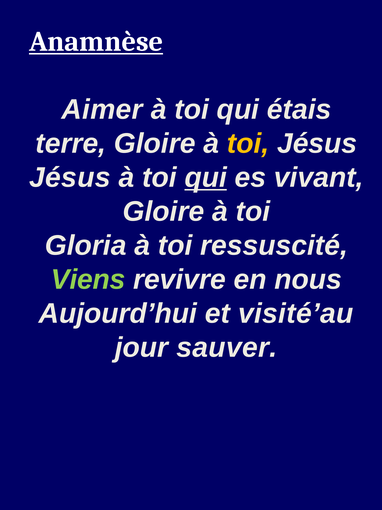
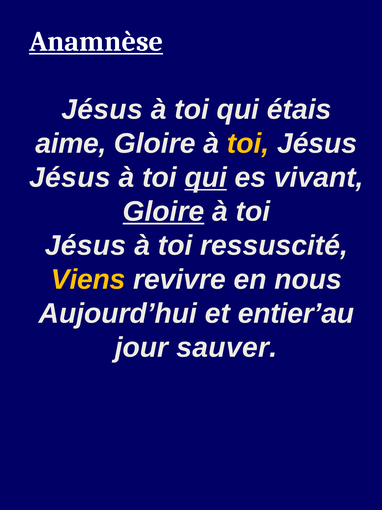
Aimer: Aimer -> Jésus (102, 109)
terre: terre -> aime (71, 143)
Gloire underline: none -> present (163, 211)
Gloria: Gloria -> Jésus (86, 245)
Viens colour: light green -> yellow (88, 279)
visité’au: visité’au -> entier’au (296, 313)
